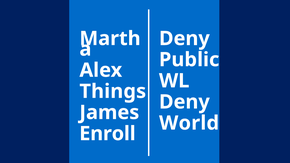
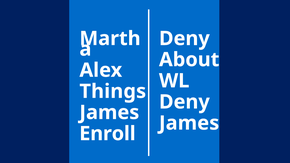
Public: Public -> About (189, 60)
World: World -> James (189, 123)
